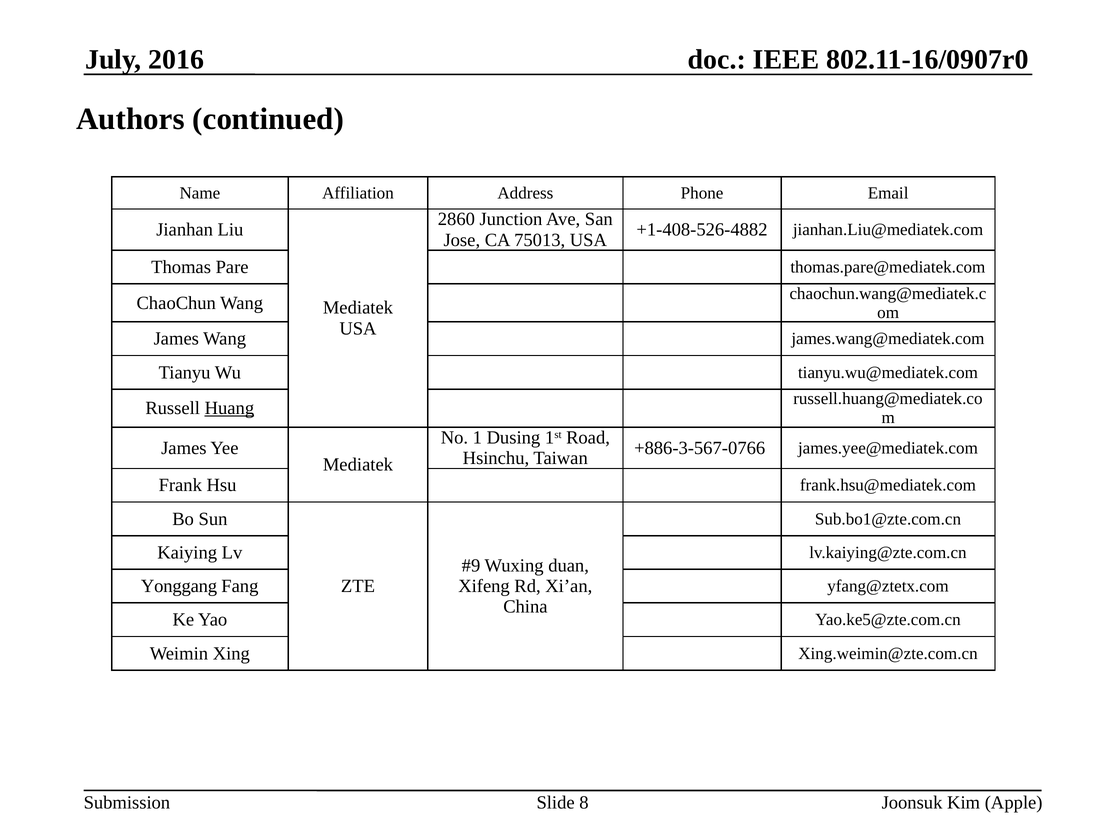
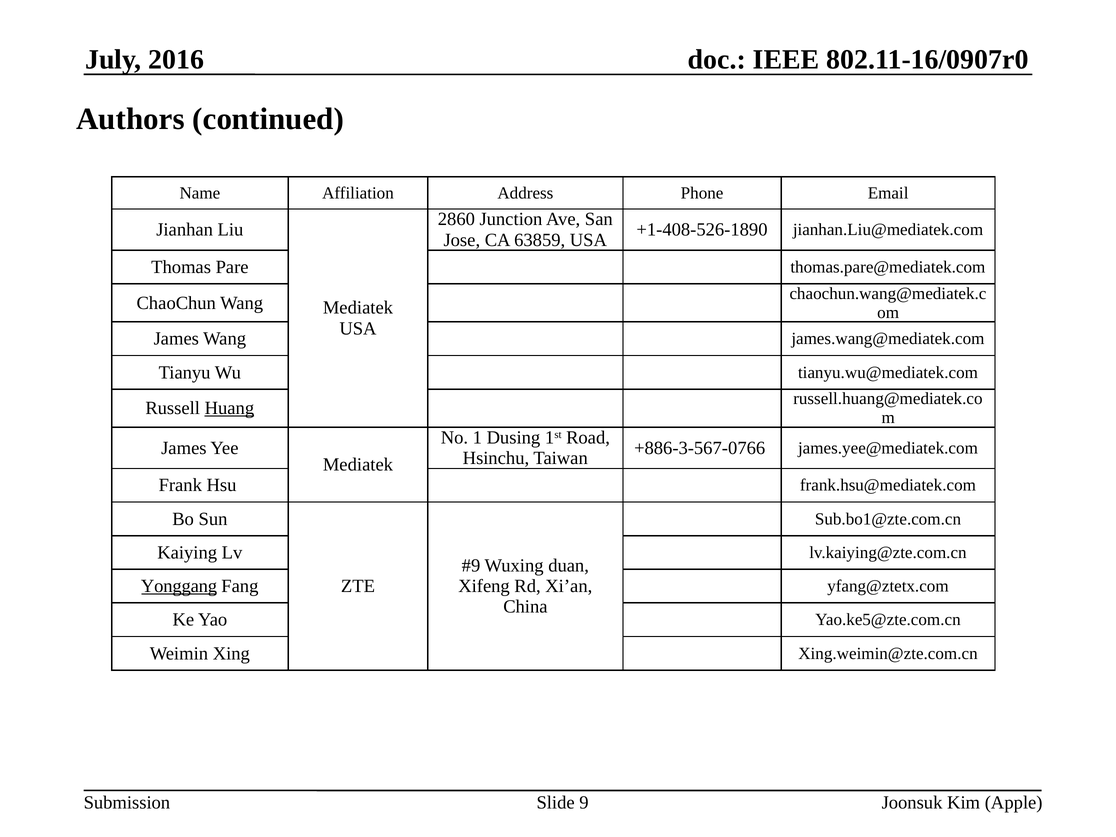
+1-408-526-4882: +1-408-526-4882 -> +1-408-526-1890 (702, 230)
75013: 75013 -> 63859 (540, 240)
Yonggang underline: none -> present (179, 586)
8: 8 -> 9 (584, 803)
